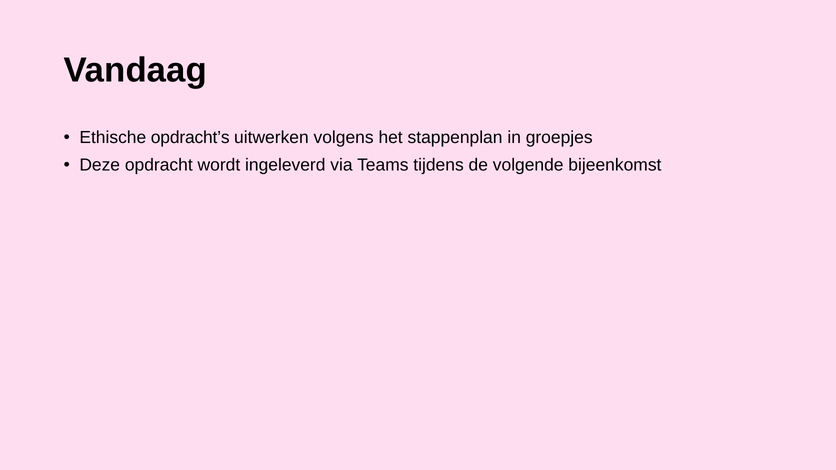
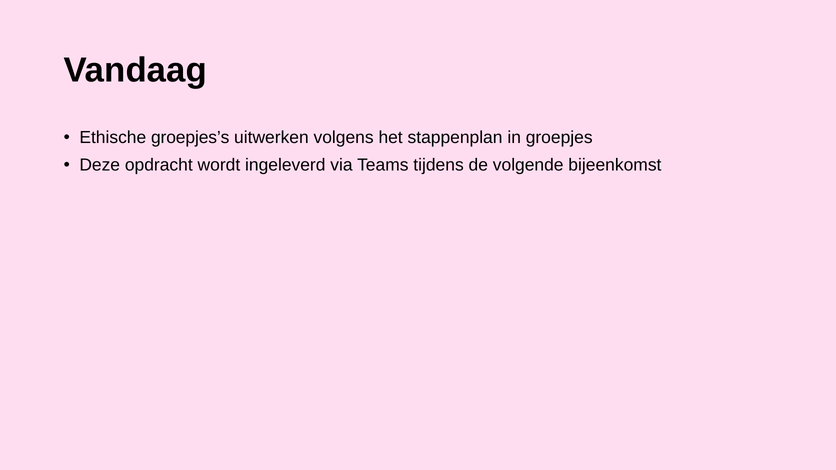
opdracht’s: opdracht’s -> groepjes’s (190, 138)
